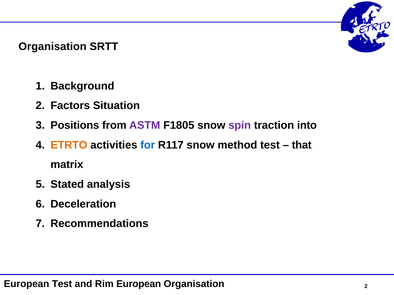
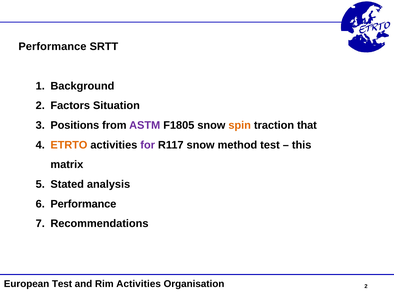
Organisation: Organisation -> Performance (52, 47)
spin colour: purple -> orange (240, 126)
into: into -> that (307, 126)
for colour: blue -> purple (148, 145)
that: that -> this (302, 145)
Deceleration: Deceleration -> Performance (83, 204)
Rim European: European -> Activities (139, 284)
